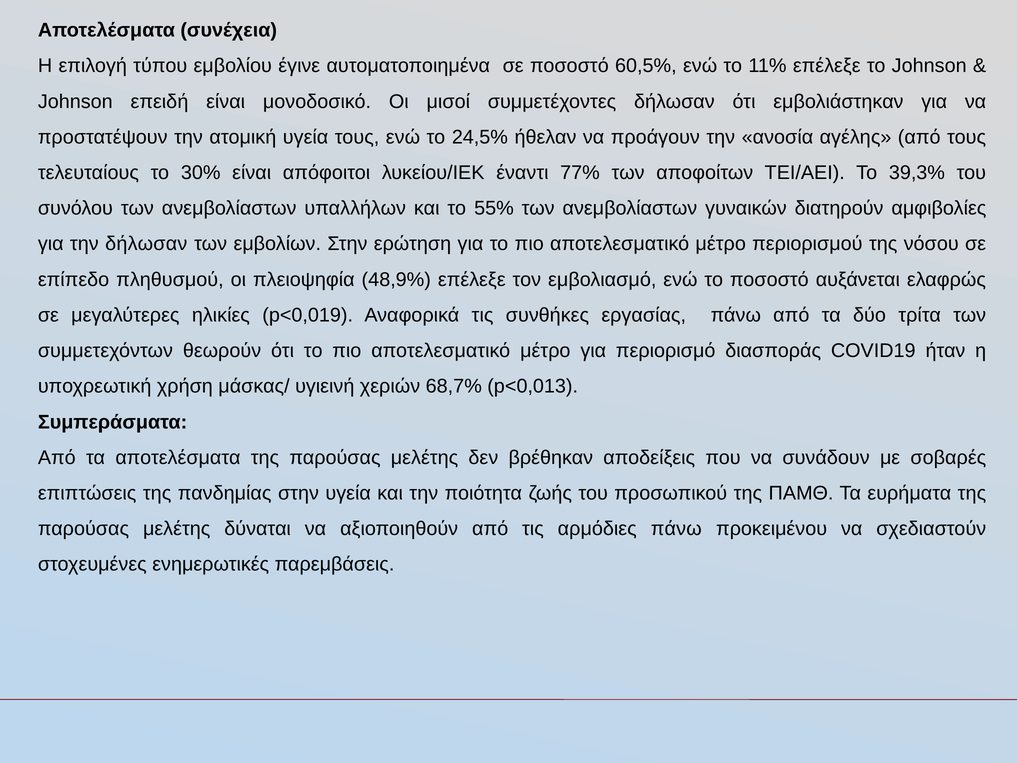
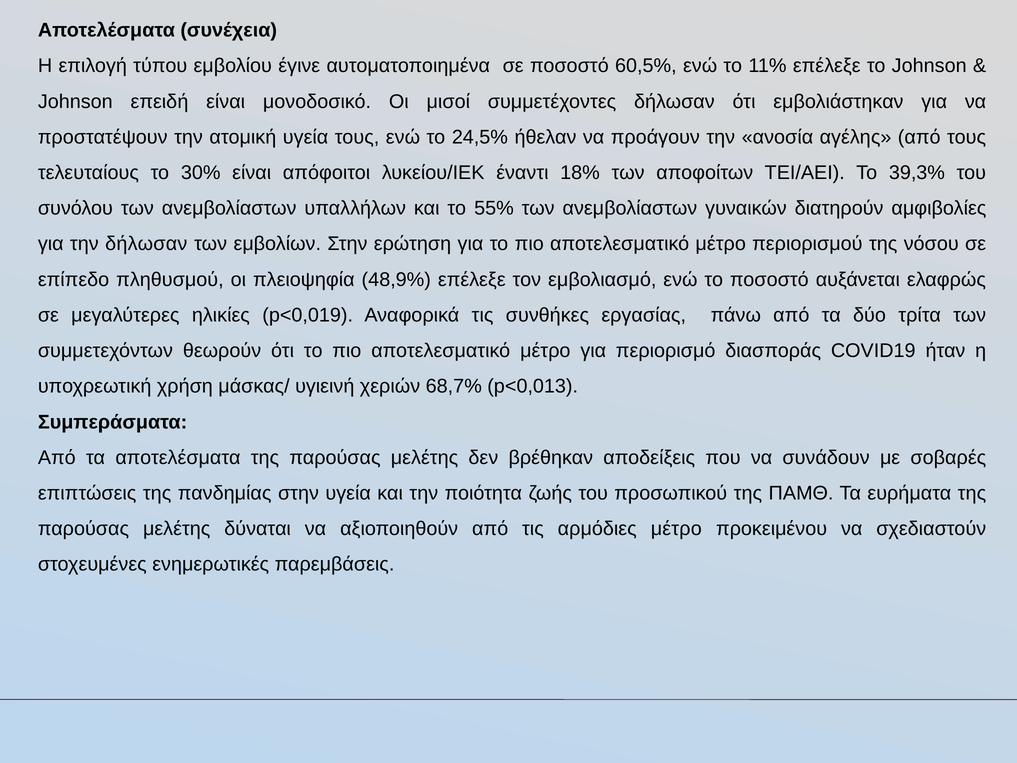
77%: 77% -> 18% (580, 173)
αρμόδιες πάνω: πάνω -> μέτρο (676, 529)
